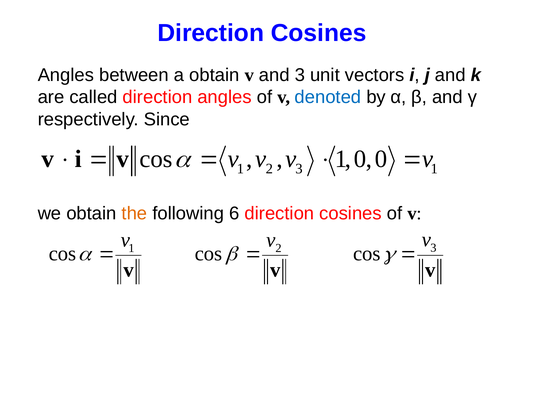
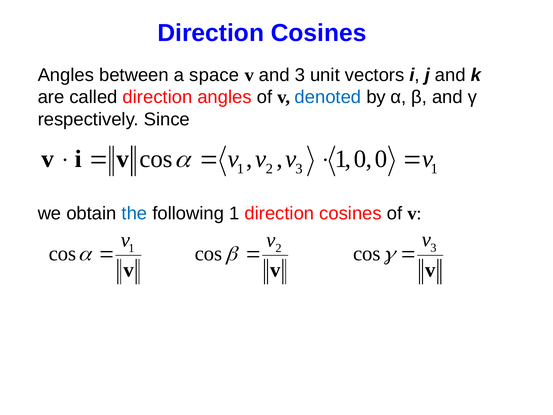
a obtain: obtain -> space (214, 75)
the colour: orange -> blue (134, 213)
following 6: 6 -> 1 (234, 213)
